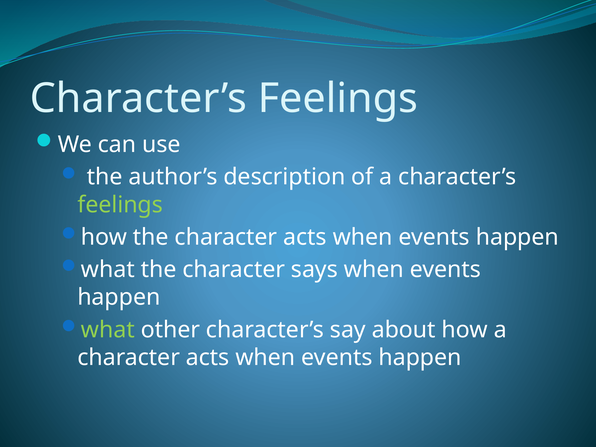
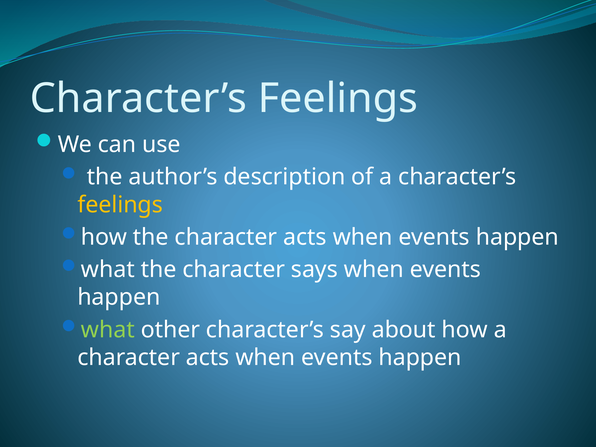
feelings colour: light green -> yellow (120, 205)
